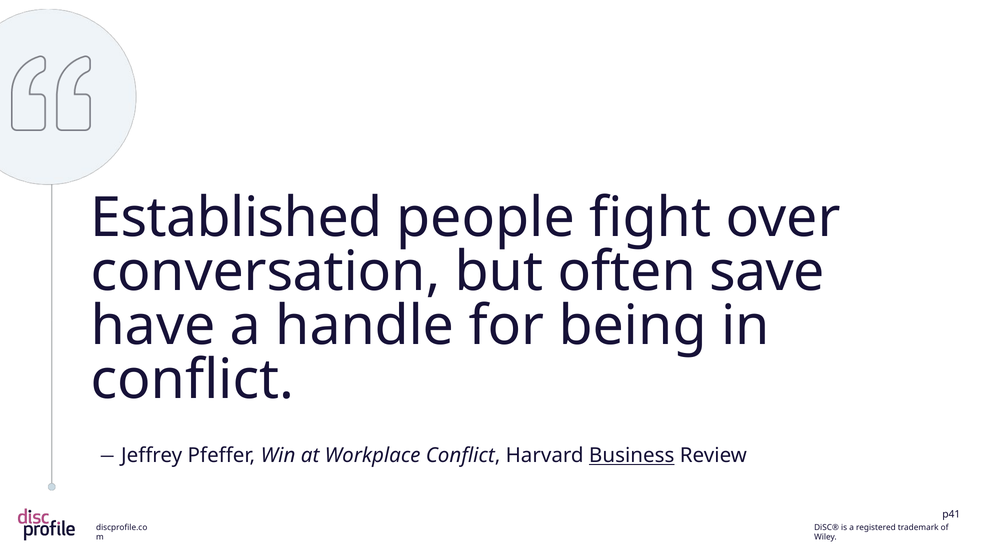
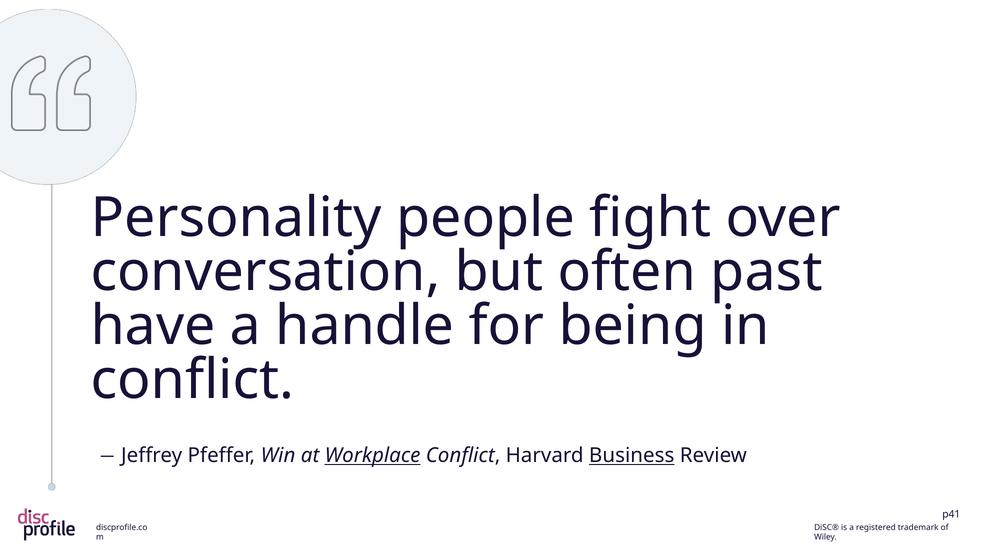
Established: Established -> Personality (236, 218)
save: save -> past (767, 272)
Workplace underline: none -> present (373, 456)
